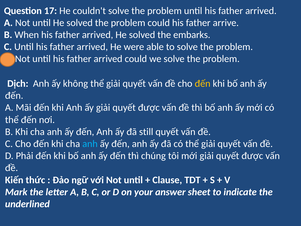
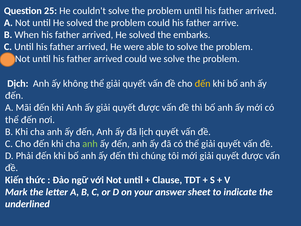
17: 17 -> 25 (51, 11)
still: still -> lịch (146, 132)
anh colour: light blue -> light green (90, 144)
